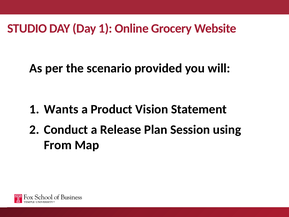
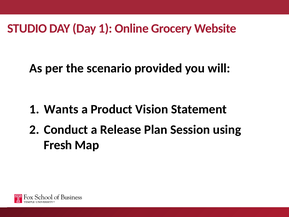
From: From -> Fresh (58, 145)
